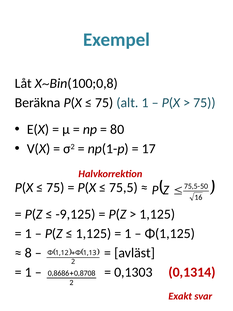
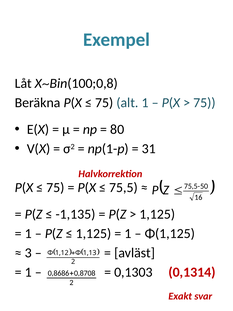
17: 17 -> 31 (149, 149)
-9,125: -9,125 -> -1,135 (75, 214)
8: 8 -> 3 (28, 253)
